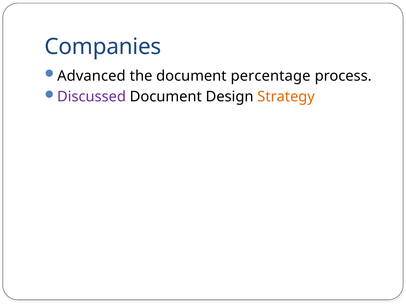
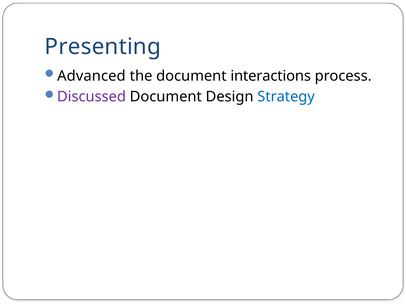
Companies: Companies -> Presenting (103, 47)
percentage: percentage -> interactions (271, 76)
Strategy colour: orange -> blue (286, 97)
